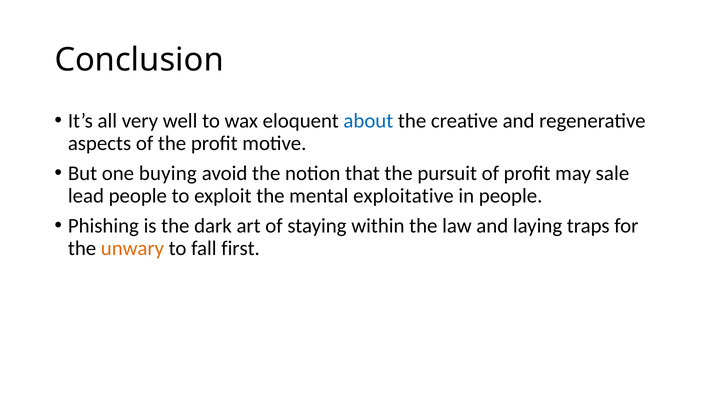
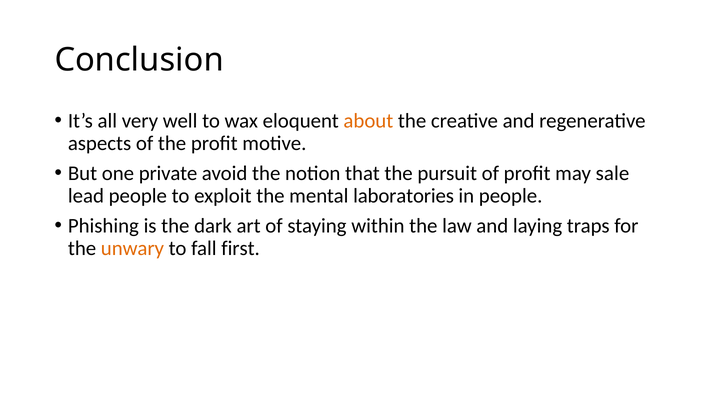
about colour: blue -> orange (368, 121)
buying: buying -> private (168, 173)
exploitative: exploitative -> laboratories (404, 196)
